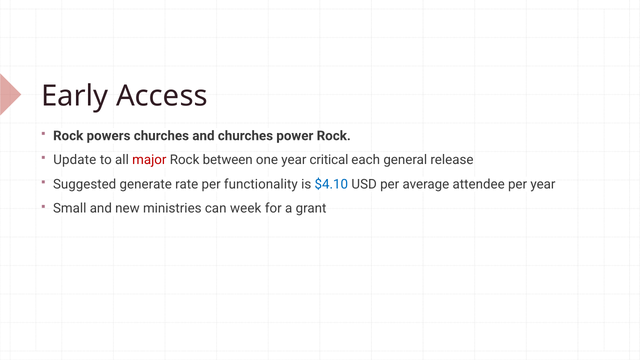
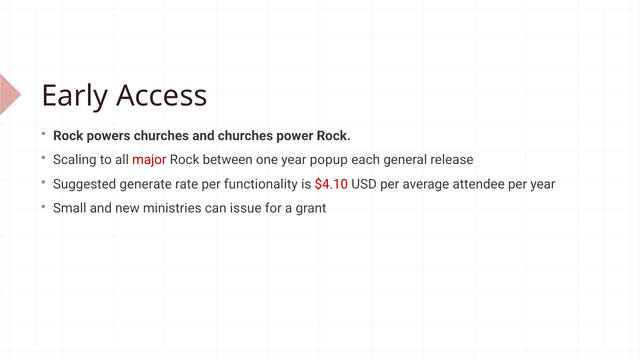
Update: Update -> Scaling (75, 160)
critical: critical -> popup (329, 160)
$4.10 colour: blue -> red (331, 184)
week: week -> issue (246, 209)
